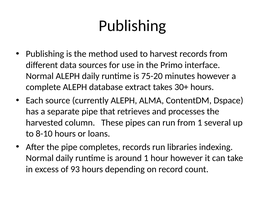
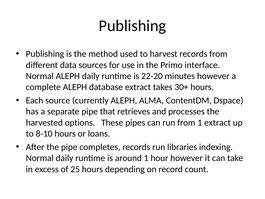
75-20: 75-20 -> 22-20 (152, 76)
column: column -> options (80, 122)
1 several: several -> extract (217, 122)
93: 93 -> 25 (75, 169)
